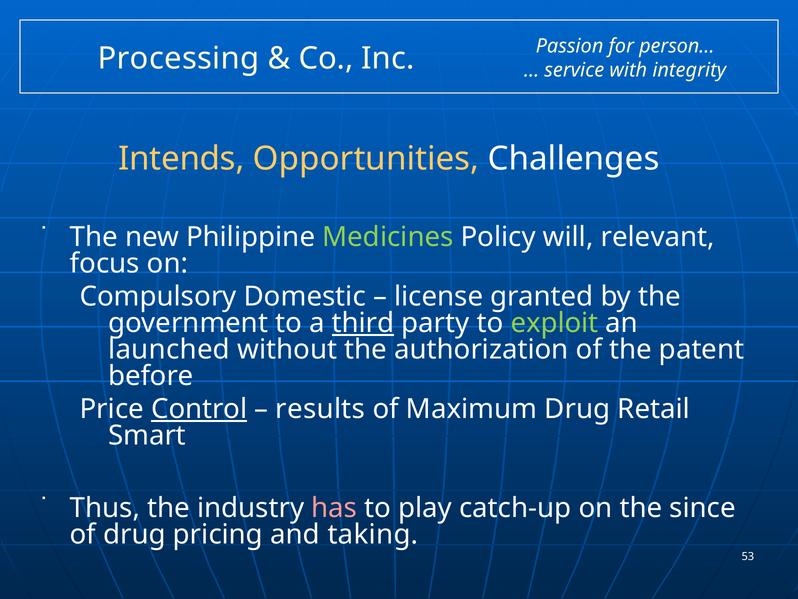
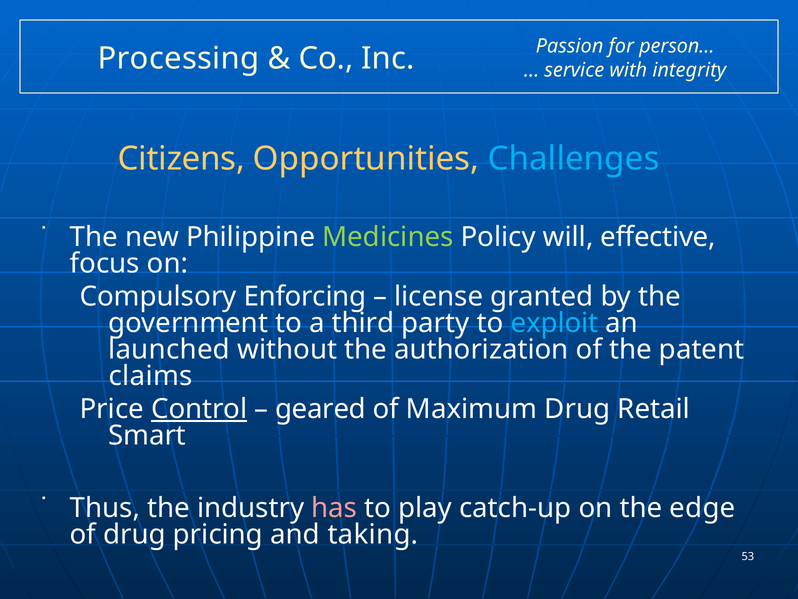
Intends: Intends -> Citizens (181, 159)
Challenges colour: white -> light blue (574, 159)
relevant: relevant -> effective (658, 237)
Domestic: Domestic -> Enforcing (305, 296)
third underline: present -> none (363, 323)
exploit colour: light green -> light blue (554, 323)
before: before -> claims (151, 376)
results: results -> geared (320, 409)
since: since -> edge (702, 508)
